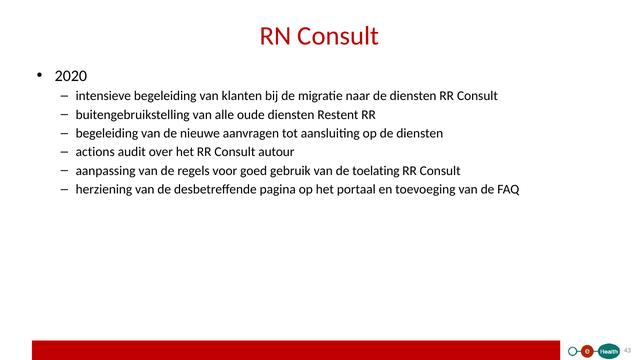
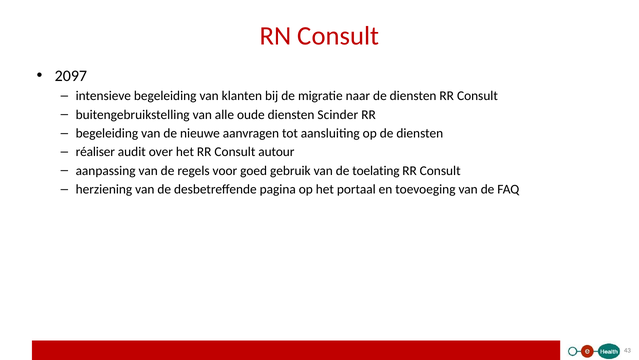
2020: 2020 -> 2097 (71, 76)
Restent: Restent -> Scinder (338, 115)
actions: actions -> réaliser (95, 152)
